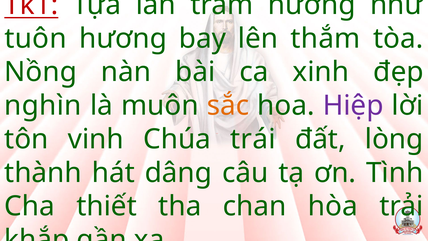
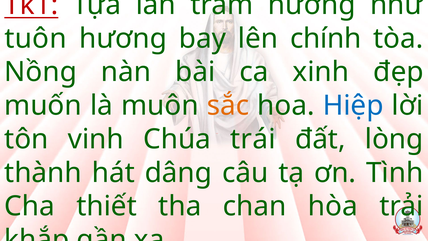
thắm: thắm -> chính (326, 38)
nghìn: nghìn -> muốn (43, 106)
Hiệp colour: purple -> blue (353, 106)
